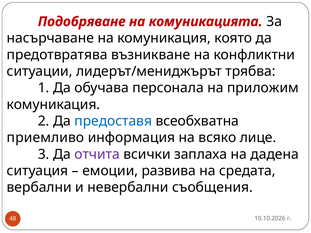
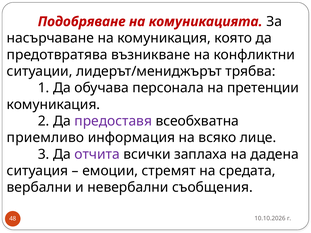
приложим: приложим -> претенции (263, 88)
предоставя colour: blue -> purple (113, 121)
развива: развива -> стремят (169, 171)
